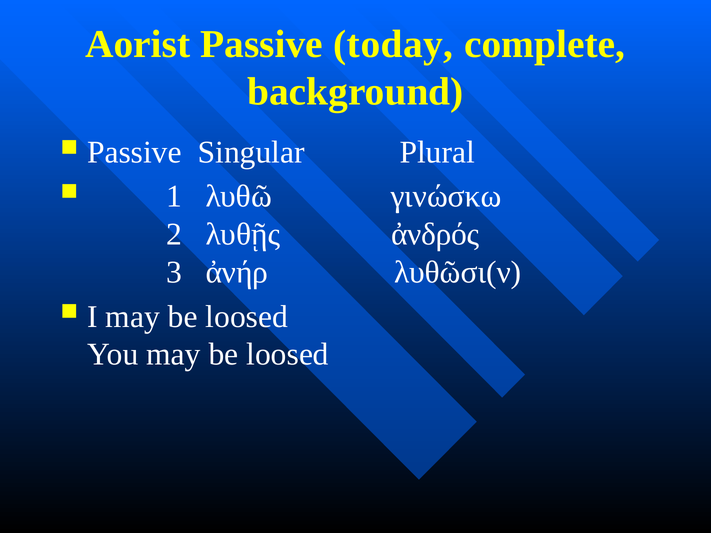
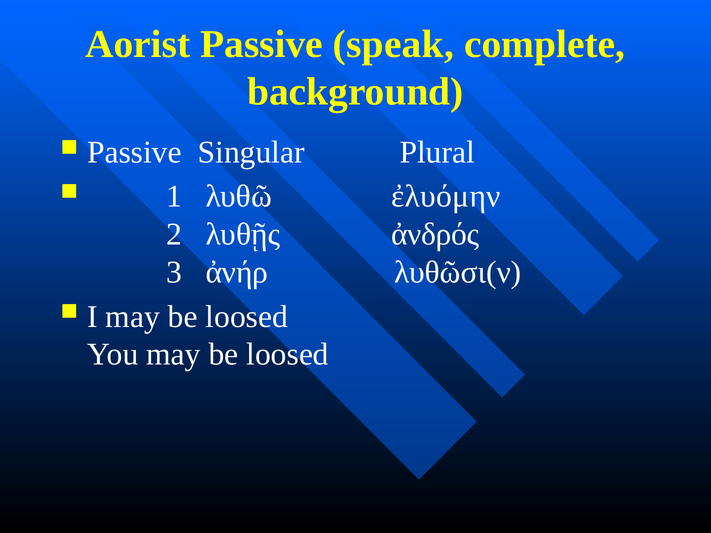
today: today -> speak (393, 44)
γινώσκω: γινώσκω -> ἐλυόμην (446, 197)
